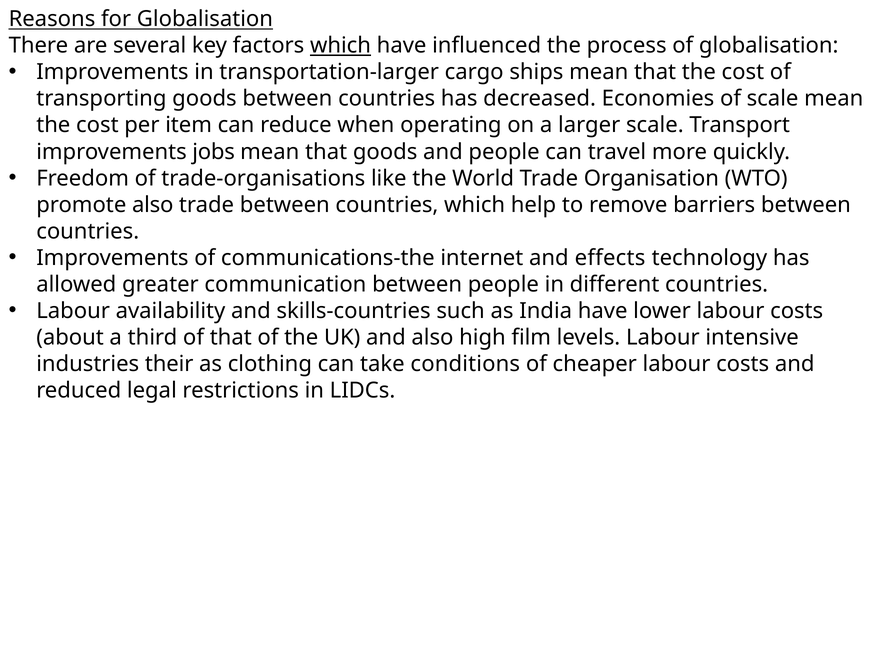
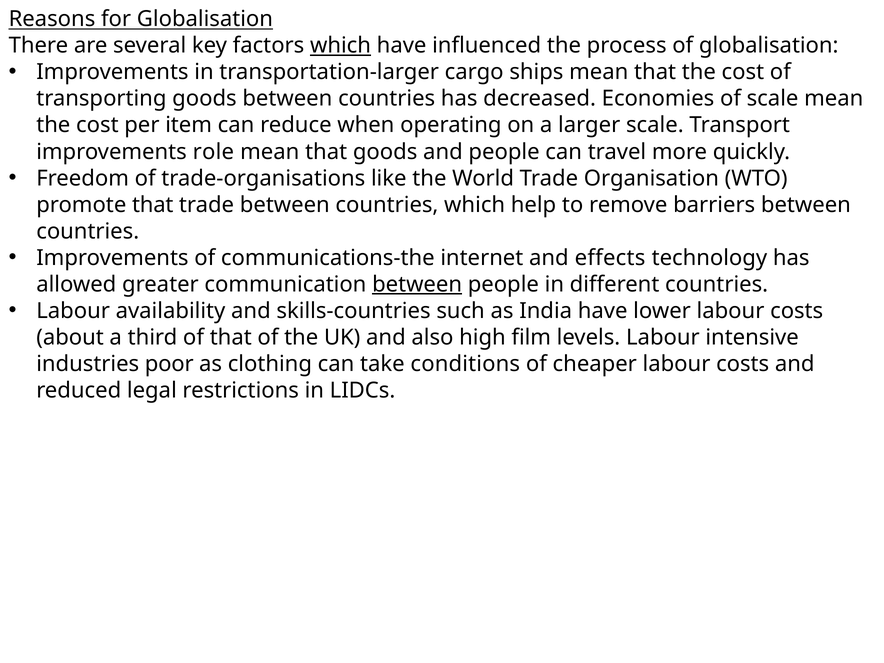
jobs: jobs -> role (213, 152)
promote also: also -> that (153, 205)
between underline: none -> present (417, 284)
their: their -> poor (169, 364)
